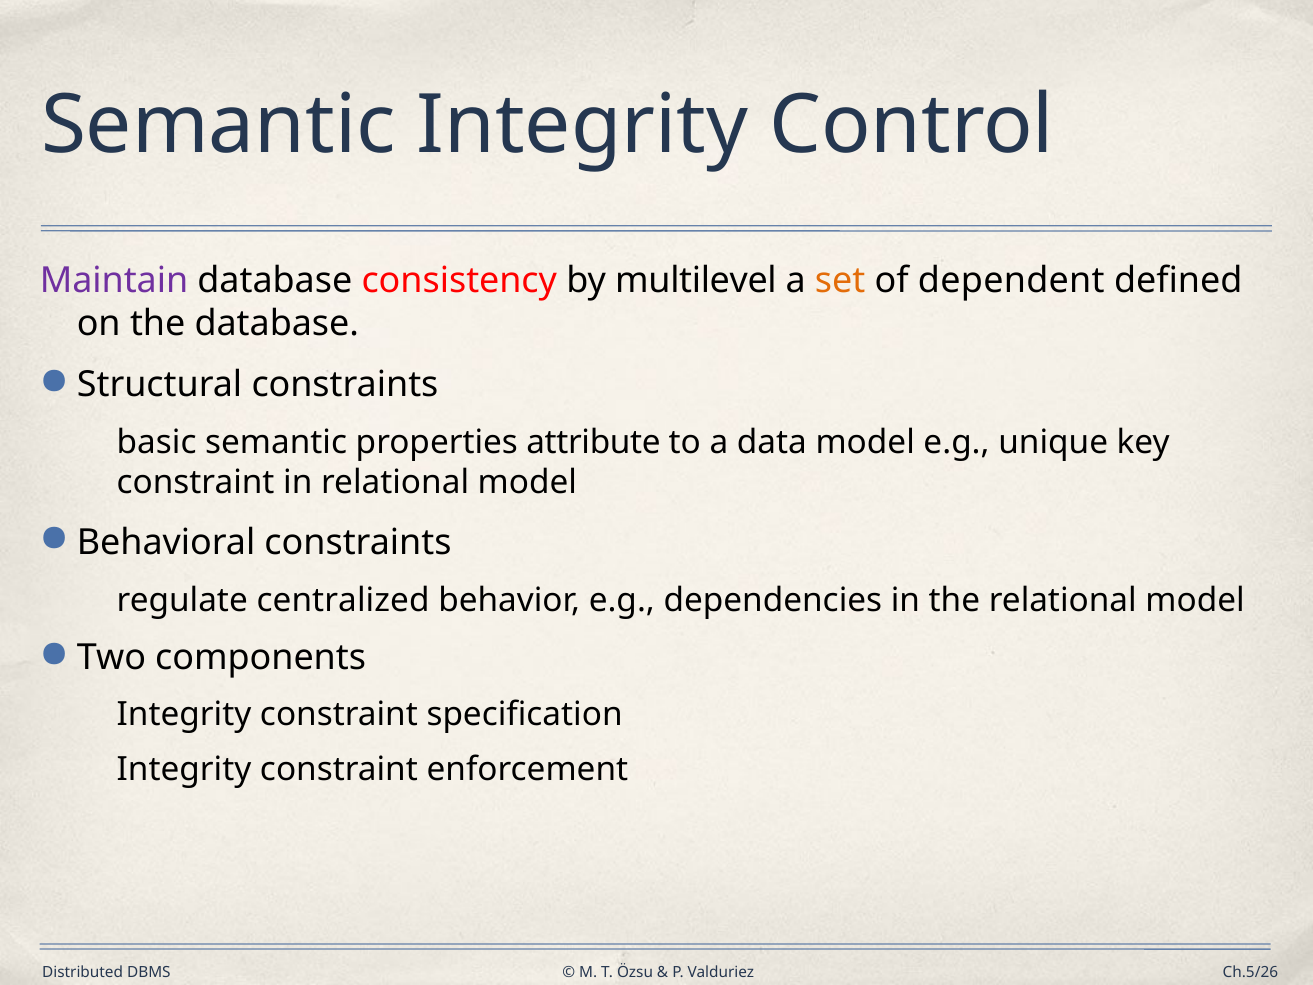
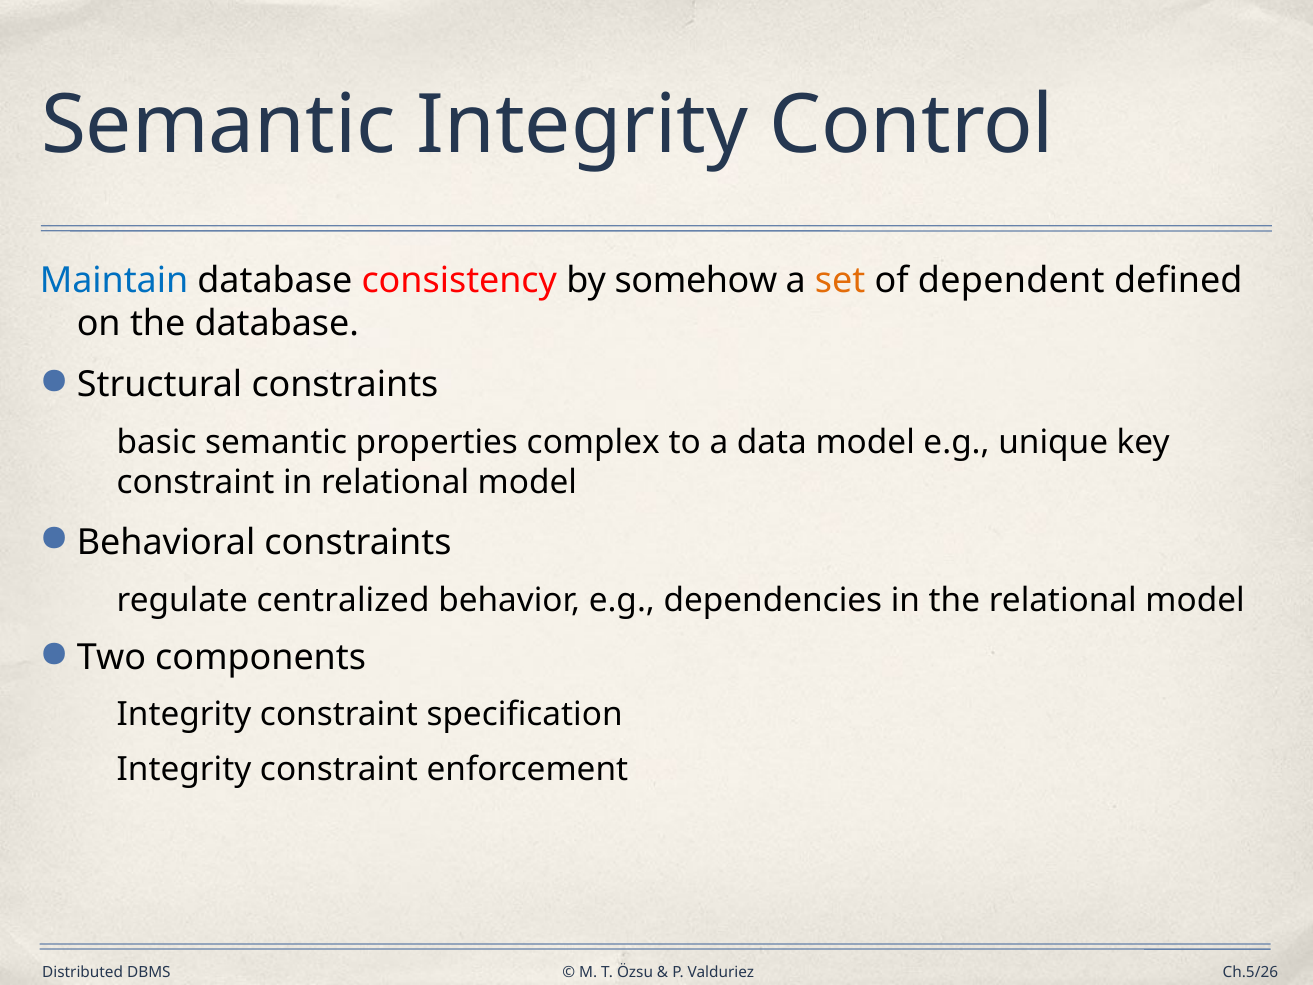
Maintain colour: purple -> blue (114, 280)
multilevel: multilevel -> somehow (696, 280)
attribute: attribute -> complex (593, 443)
